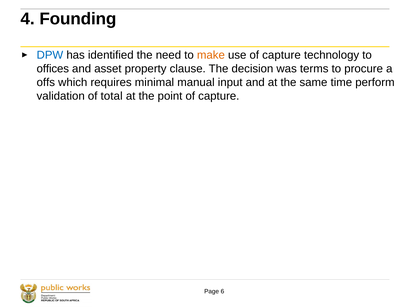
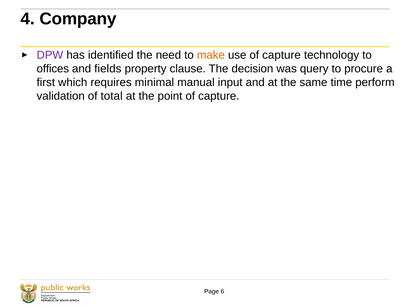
Founding: Founding -> Company (78, 19)
DPW colour: blue -> purple (50, 55)
asset: asset -> fields (108, 69)
terms: terms -> query (314, 69)
offs: offs -> first (46, 83)
